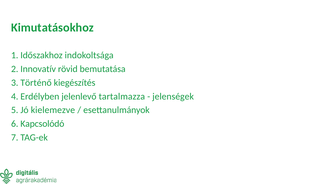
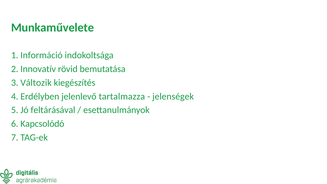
Kimutatásokhoz: Kimutatásokhoz -> Munkaművelete (53, 27)
Időszakhoz: Időszakhoz -> Információ (41, 55)
Történő: Történő -> Változik (36, 83)
kielemezve: kielemezve -> feltárásával (53, 110)
